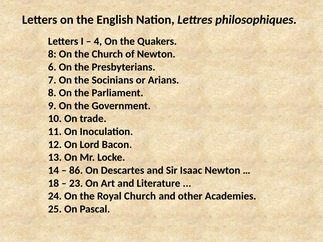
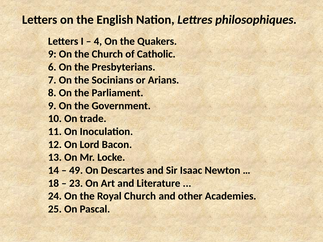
8: 8 -> 9 (52, 54)
of Newton: Newton -> Catholic (156, 54)
86: 86 -> 49 (76, 170)
